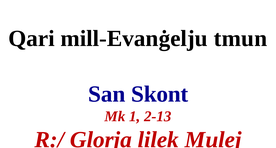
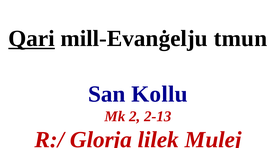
Qari underline: none -> present (32, 39)
Skont: Skont -> Kollu (159, 94)
1: 1 -> 2 (135, 117)
